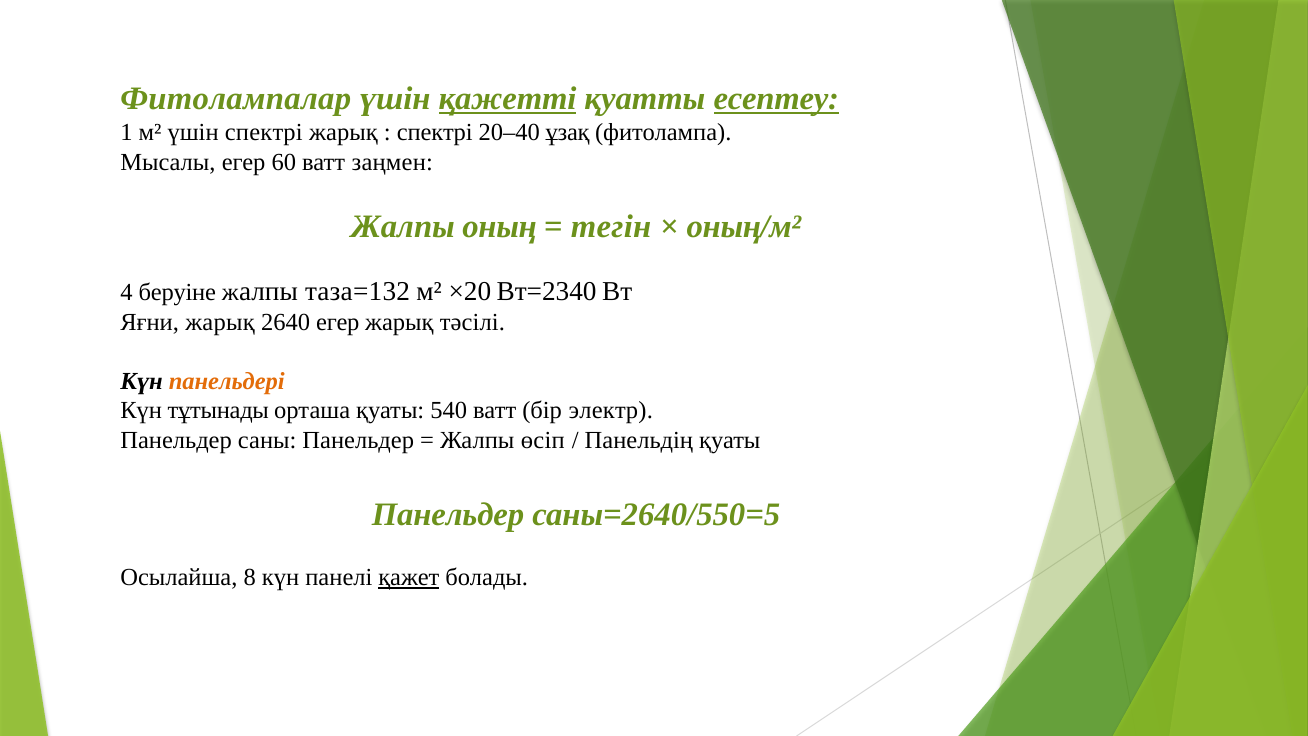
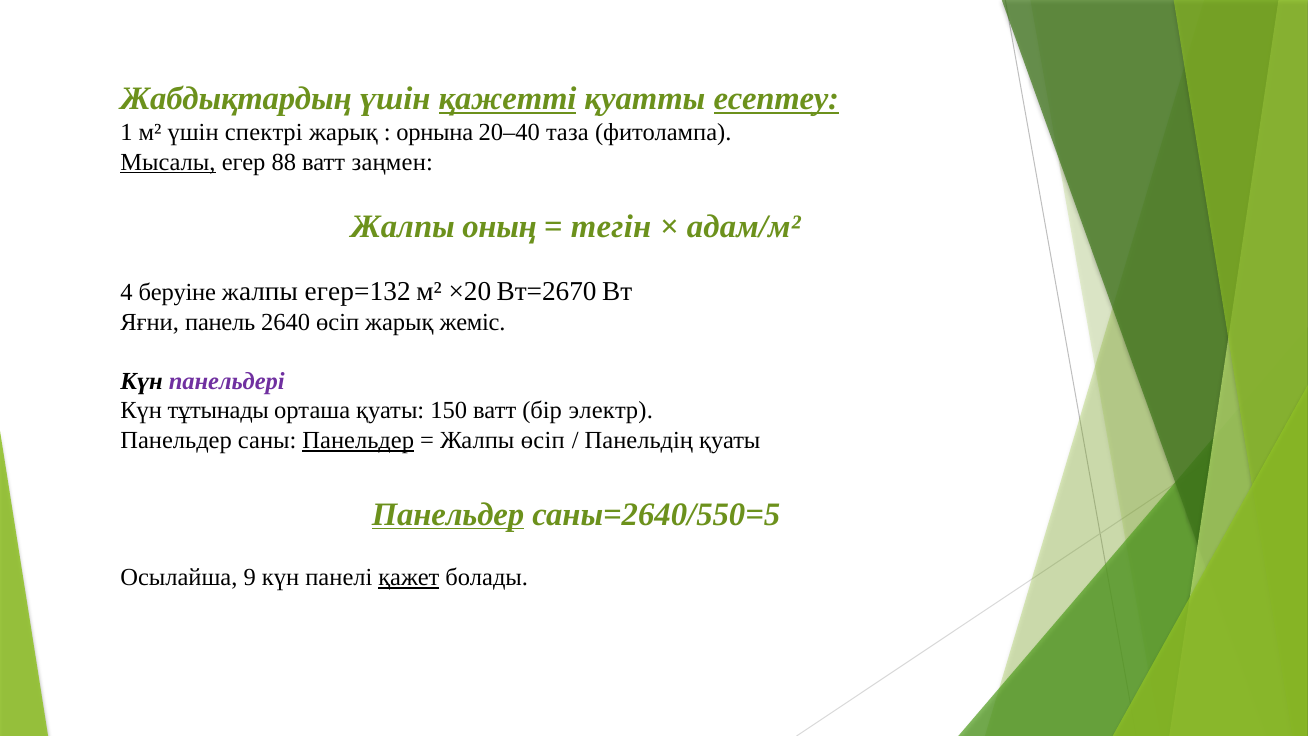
Фитолампалар: Фитолампалар -> Жабдықтардың (236, 99)
спектрі: спектрі -> орнына (435, 133)
ұзақ: ұзақ -> таза (567, 133)
Мысалы underline: none -> present (168, 162)
60: 60 -> 88 (284, 162)
оның/м²: оның/м² -> адам/м² (744, 226)
таза=132: таза=132 -> егер=132 (358, 292)
Вт=2340: Вт=2340 -> Вт=2670 (547, 292)
Яғни жарық: жарық -> панель (220, 322)
2640 егер: егер -> өсіп (338, 322)
тәсілі: тәсілі -> жеміс (473, 322)
панельдері colour: orange -> purple (227, 381)
540: 540 -> 150 (449, 411)
Панельдер underline: none -> present (358, 440)
Панельдер underline: none -> present (448, 514)
8: 8 -> 9 (250, 577)
